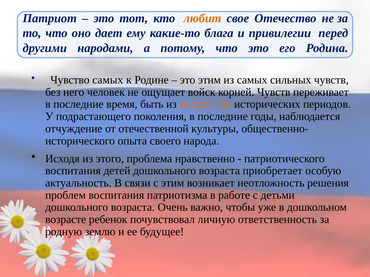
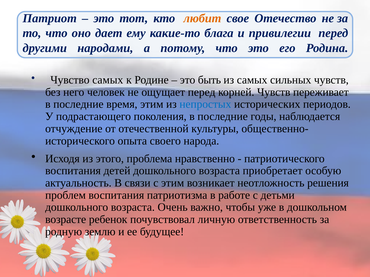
это этим: этим -> быть (209, 80)
ощущает войск: войск -> перед (202, 92)
время быть: быть -> этим (152, 104)
непростых colour: orange -> blue (205, 104)
